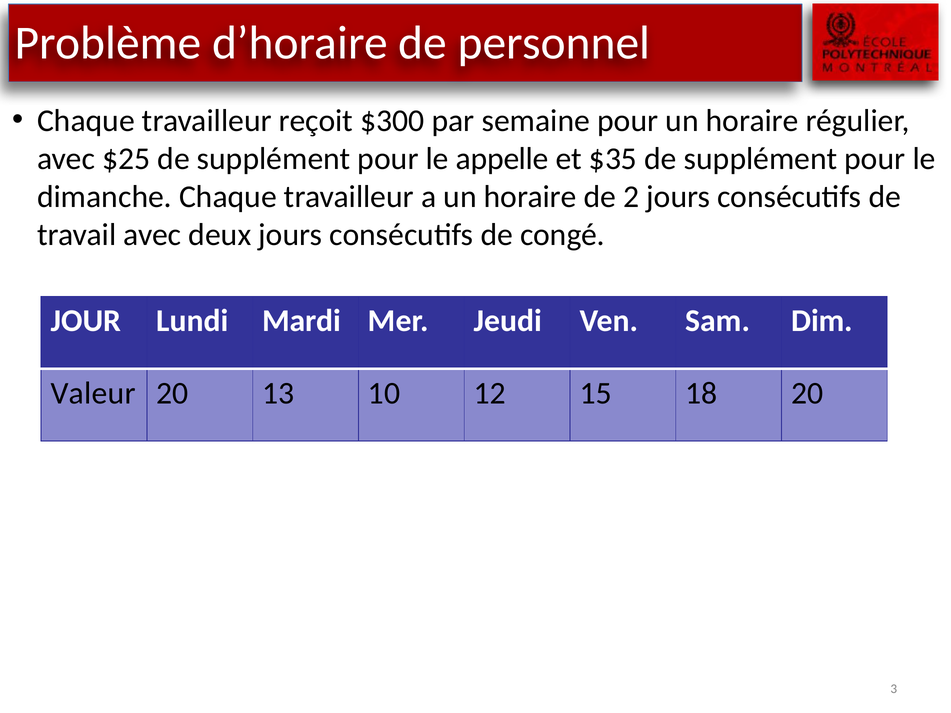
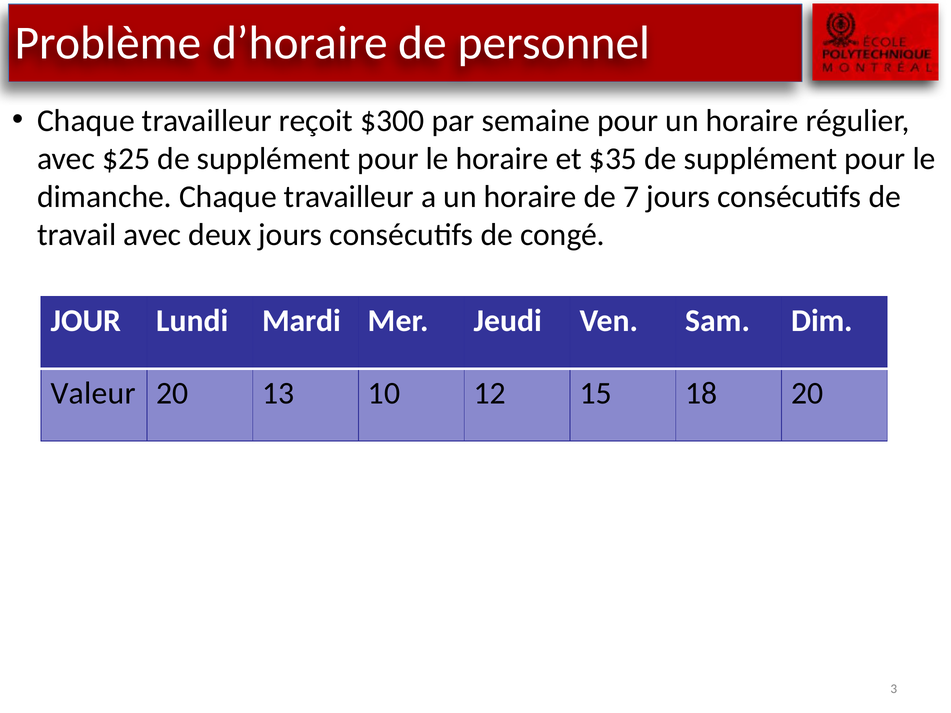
le appelle: appelle -> horaire (502, 159)
2: 2 -> 7 (631, 197)
